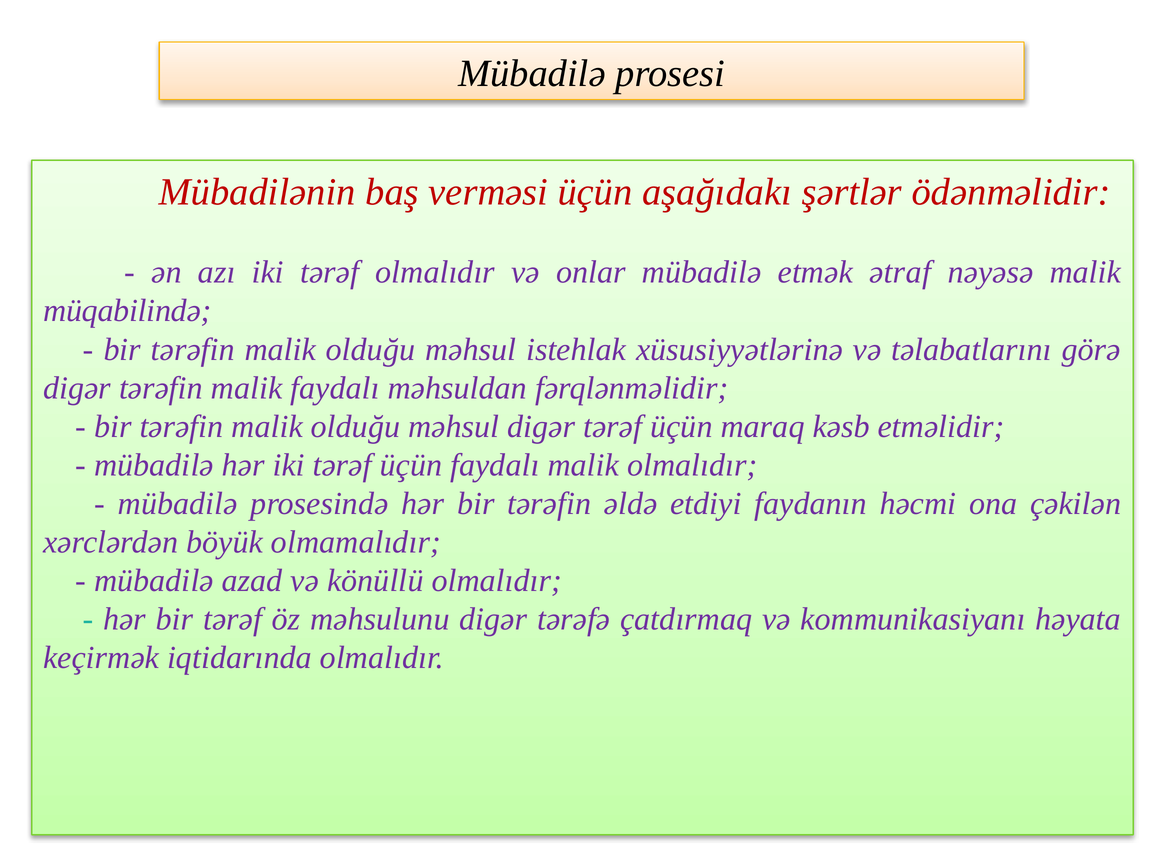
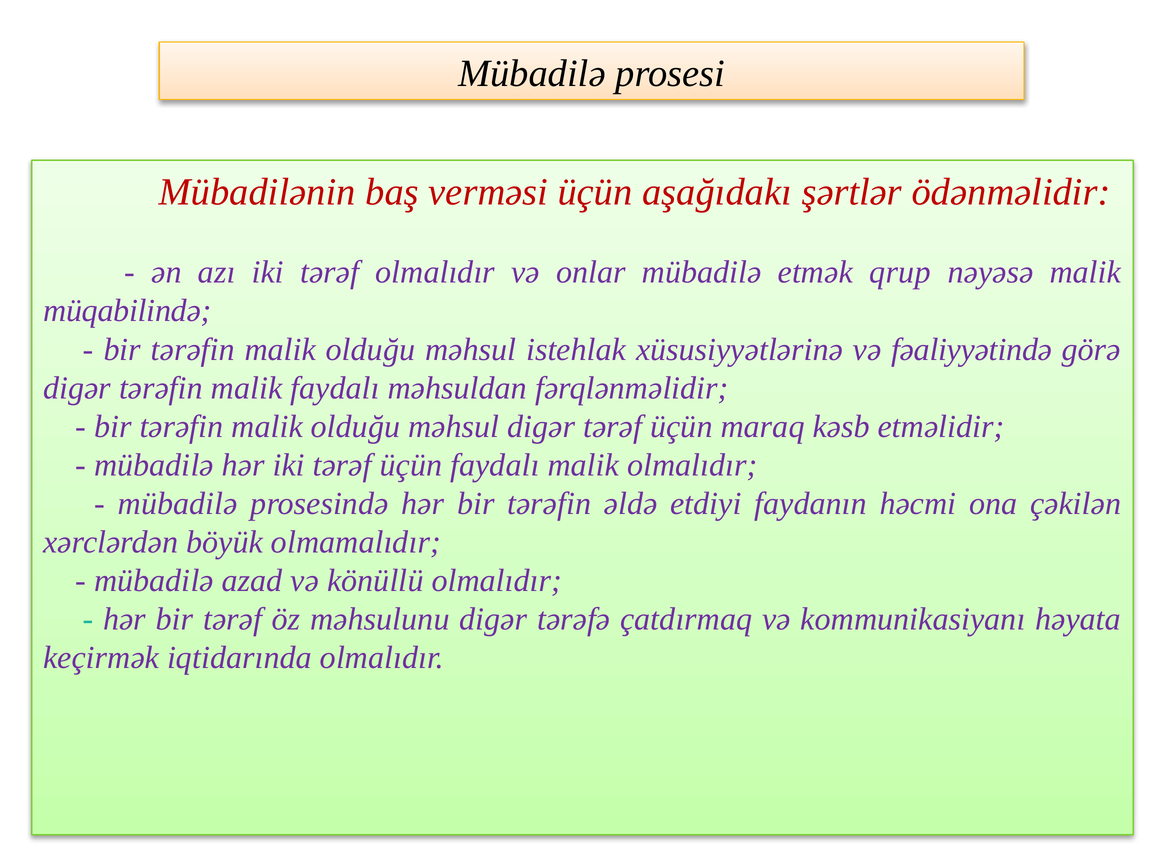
ətraf: ətraf -> qrup (900, 272)
təlabatlarını: təlabatlarını -> fəaliyyətində (972, 349)
